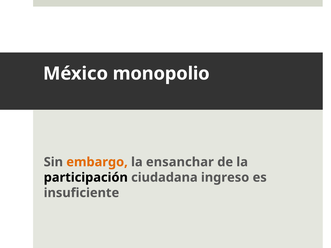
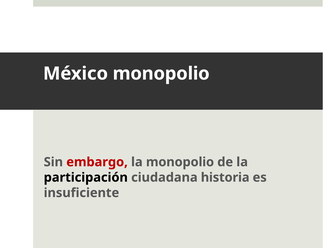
embargo colour: orange -> red (97, 162)
la ensanchar: ensanchar -> monopolio (180, 162)
ingreso: ingreso -> historia (225, 178)
